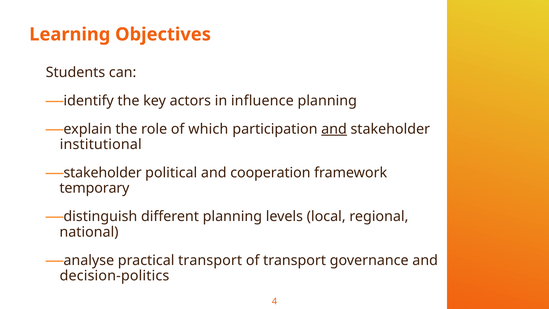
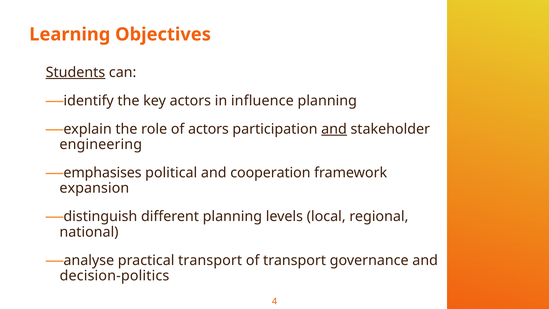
Students underline: none -> present (75, 72)
of which: which -> actors (208, 129)
institutional: institutional -> engineering (101, 144)
stakeholder: stakeholder -> emphasises (103, 173)
temporary: temporary -> expansion (94, 188)
